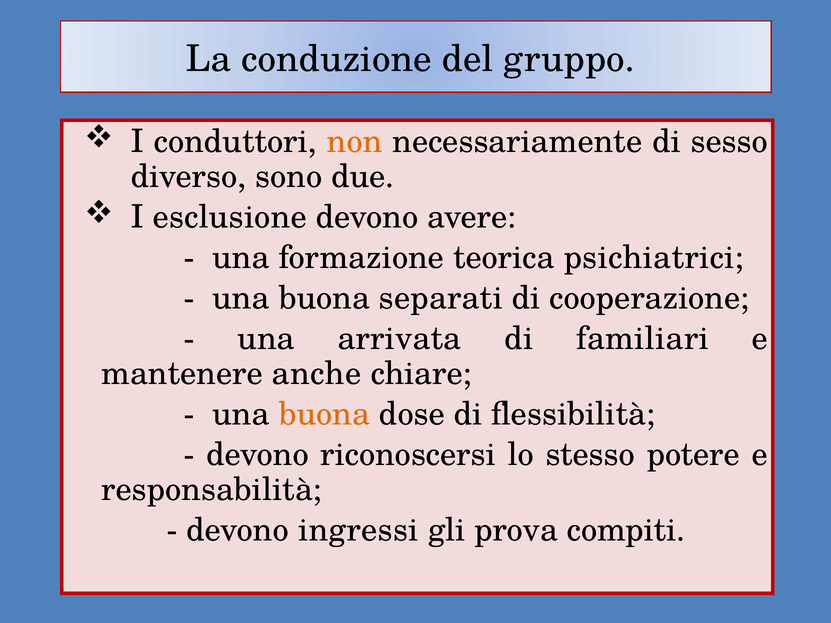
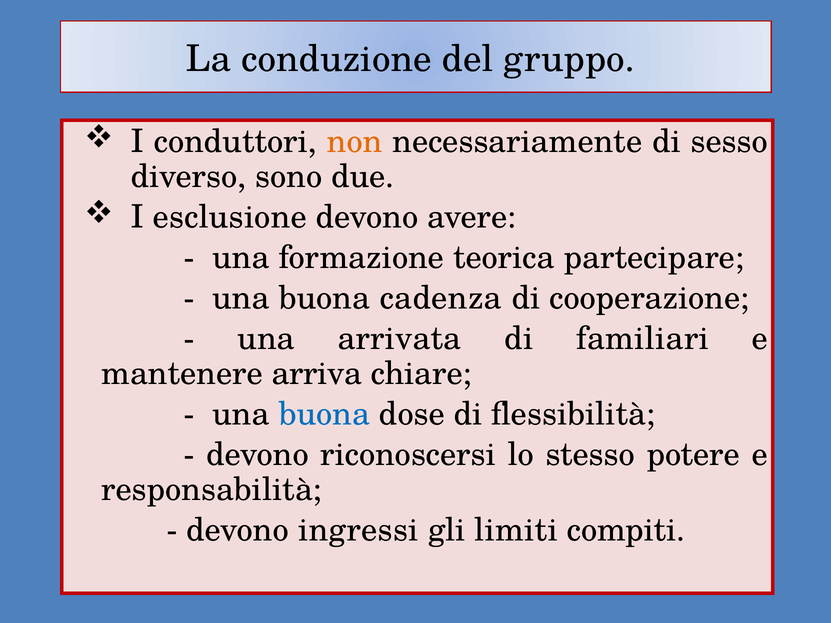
psichiatrici: psichiatrici -> partecipare (654, 258)
separati: separati -> cadenza (441, 298)
anche: anche -> arriva (317, 374)
buona colour: orange -> blue (324, 414)
prova: prova -> limiti (516, 530)
